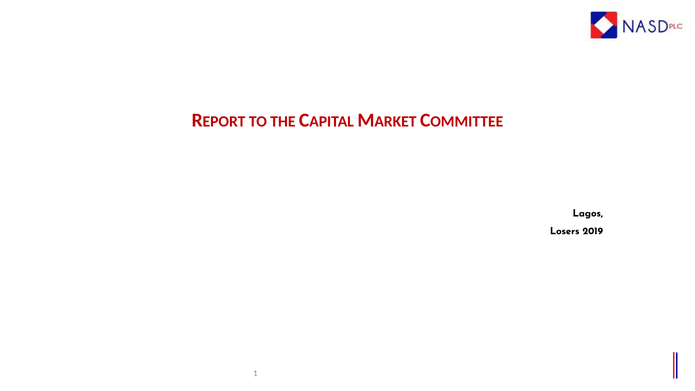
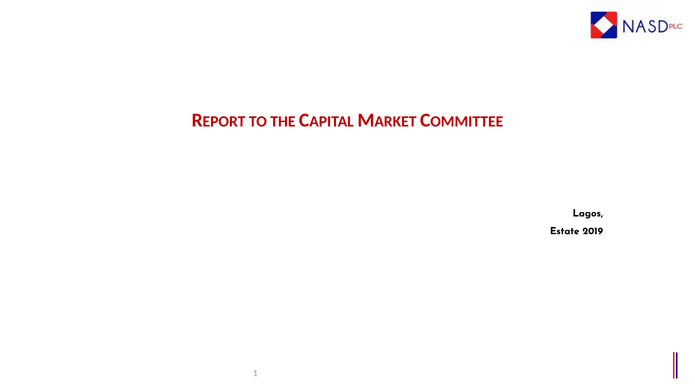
Losers: Losers -> Estate (565, 231)
